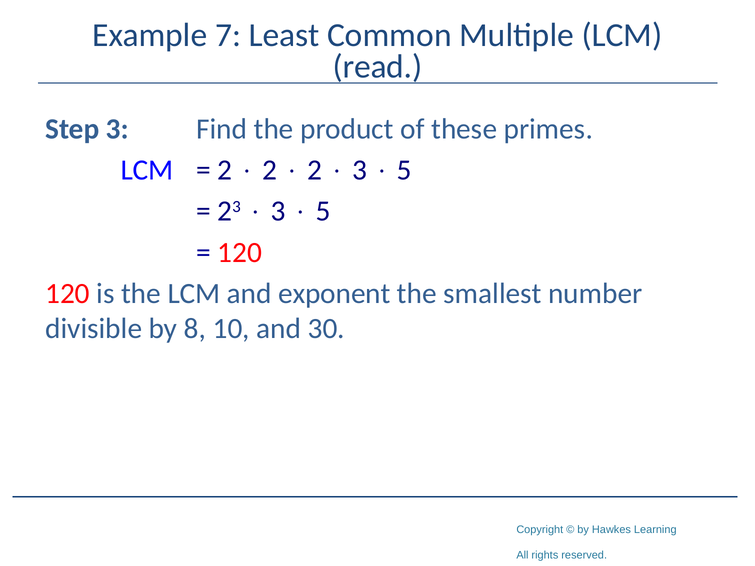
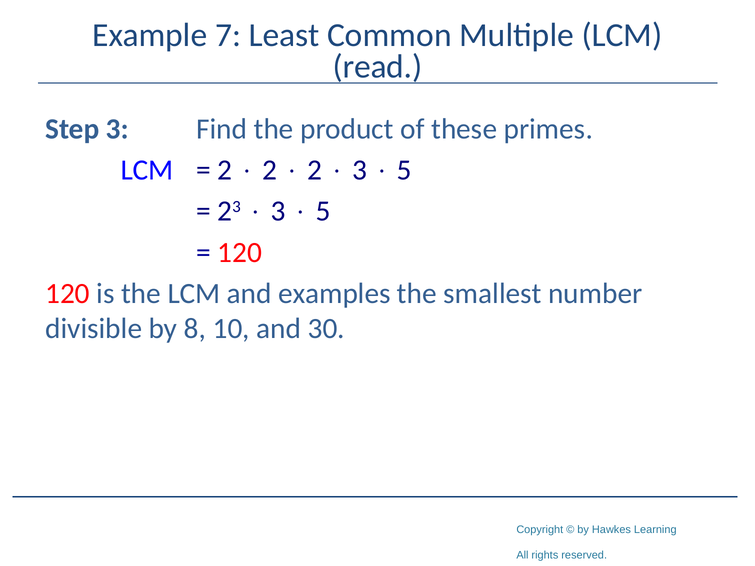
exponent: exponent -> examples (334, 294)
